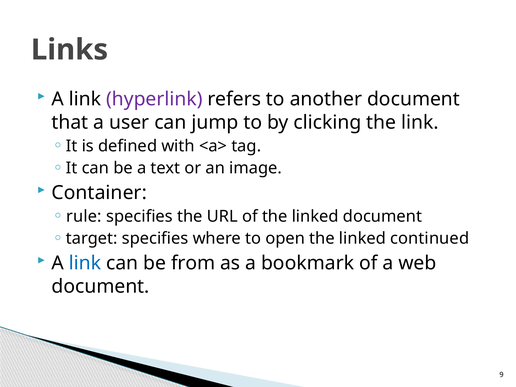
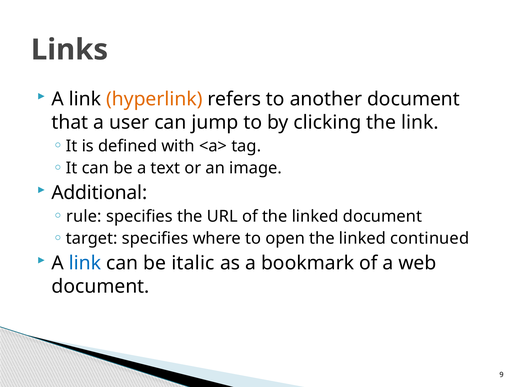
hyperlink colour: purple -> orange (154, 99)
Container: Container -> Additional (99, 193)
from: from -> italic (193, 263)
